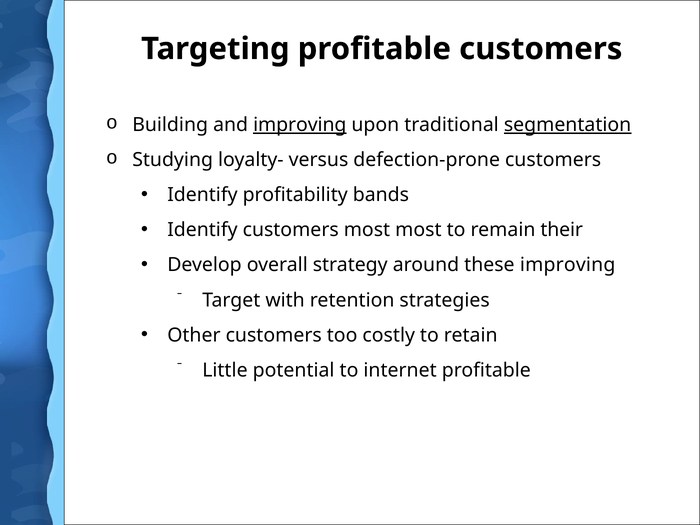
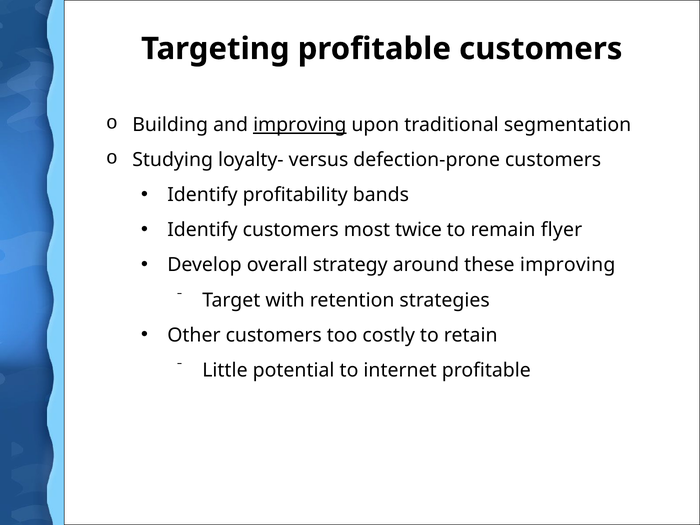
segmentation underline: present -> none (568, 125)
most most: most -> twice (419, 230)
their: their -> flyer (562, 230)
